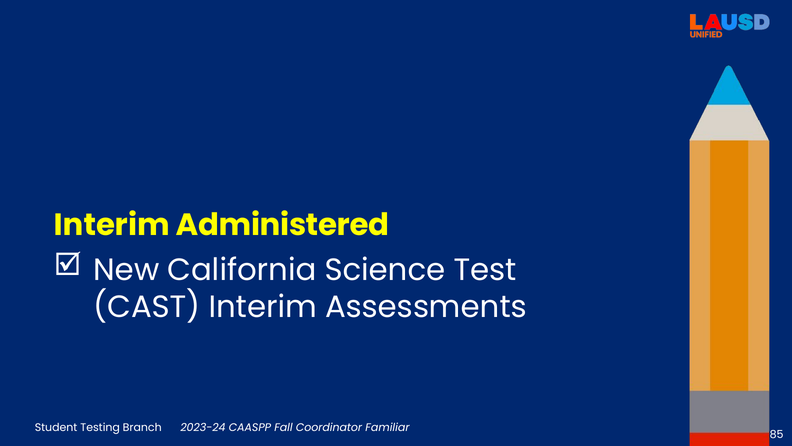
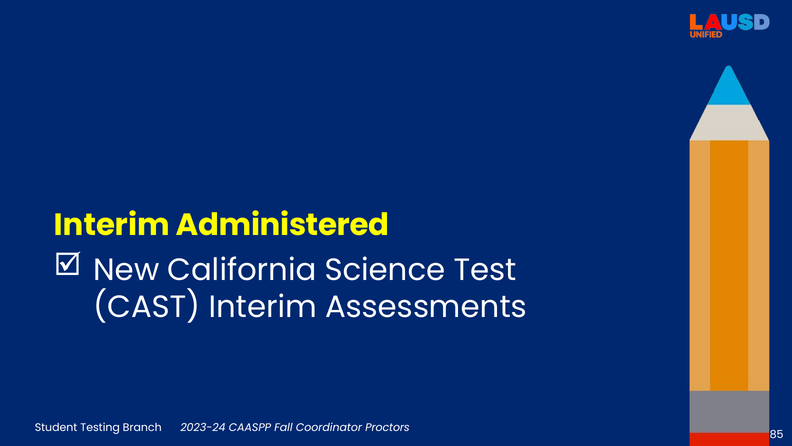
Familiar: Familiar -> Proctors (388, 427)
